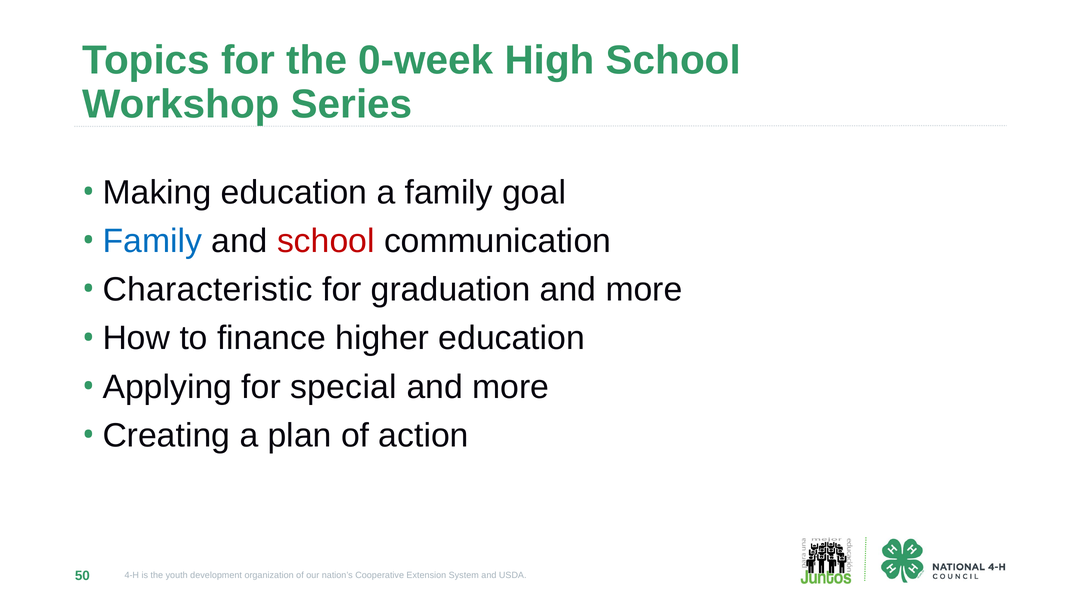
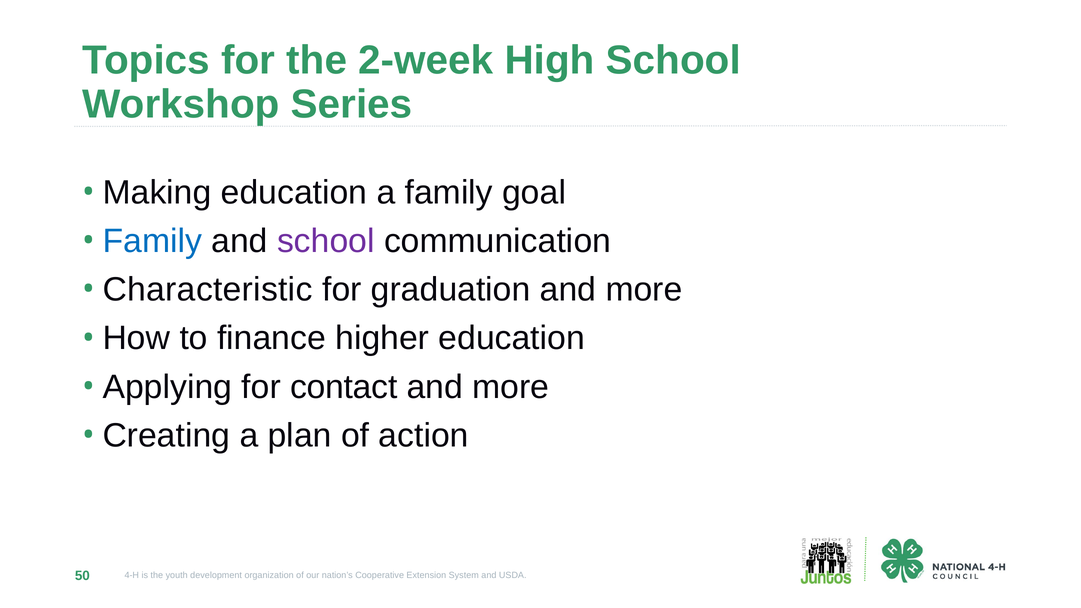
0-week: 0-week -> 2-week (426, 60)
school colour: red -> purple (326, 241)
special: special -> contact (344, 387)
